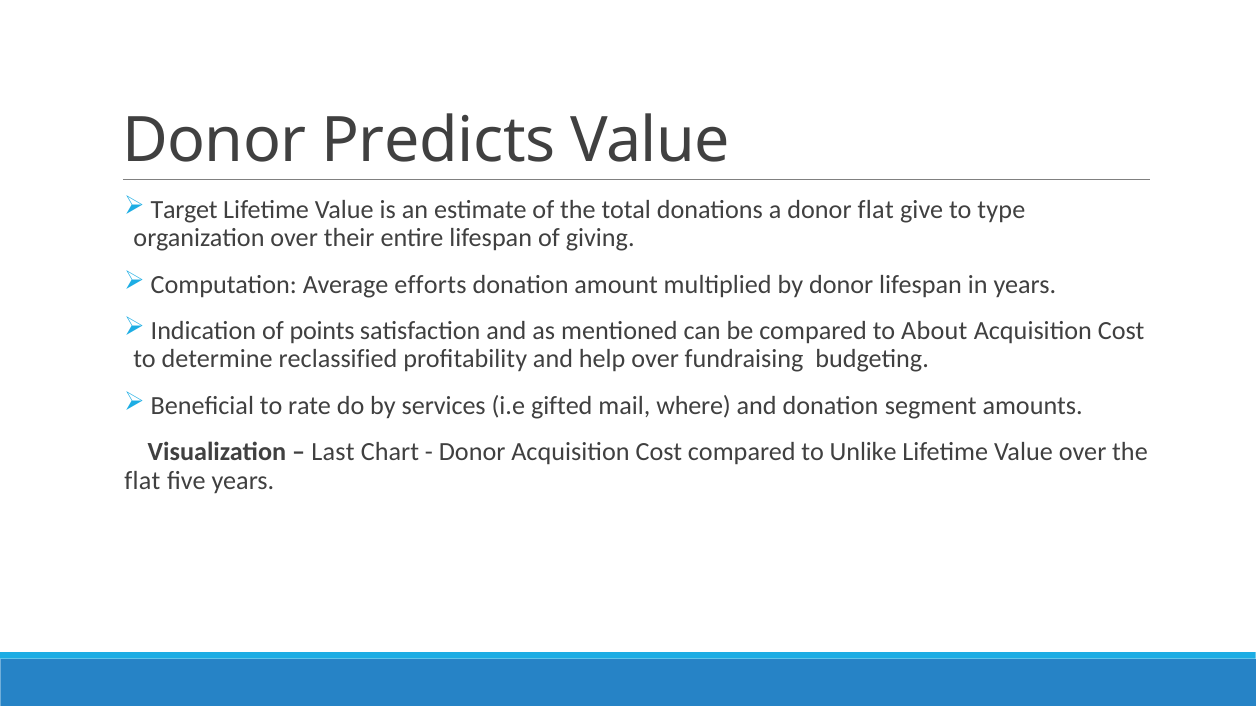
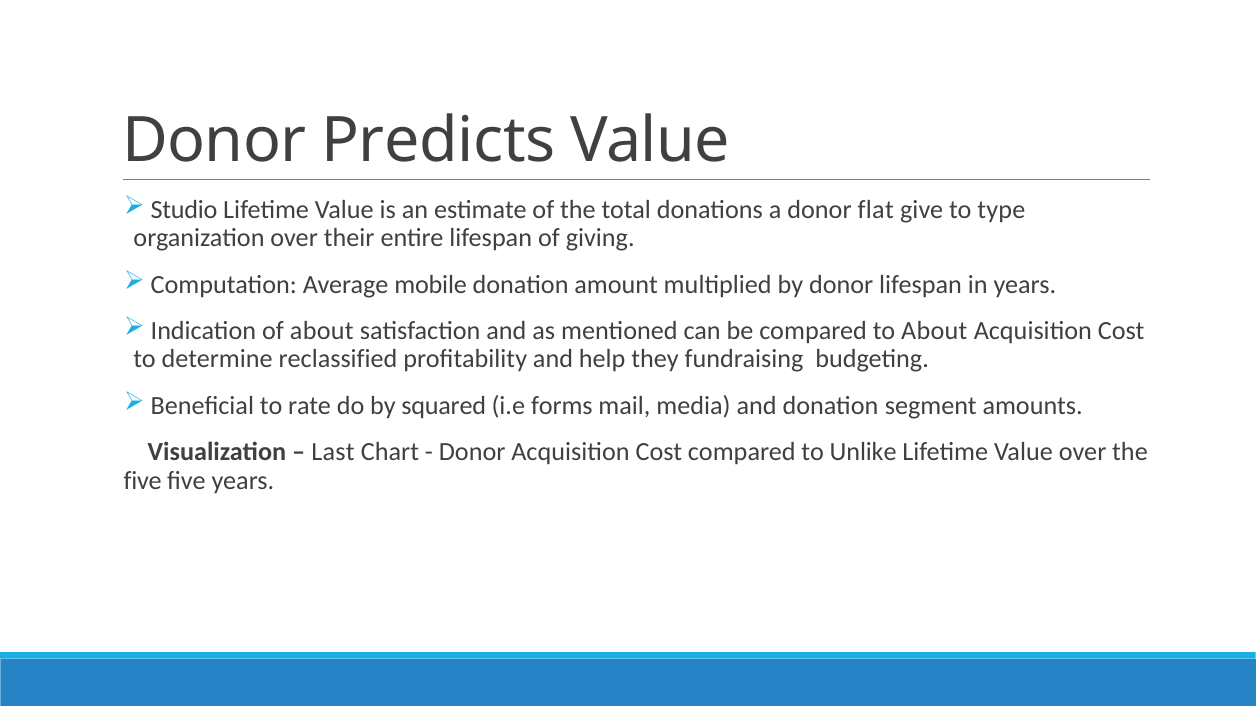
Target: Target -> Studio (184, 210)
efforts: efforts -> mobile (431, 285)
of points: points -> about (322, 331)
help over: over -> they (655, 359)
services: services -> squared (444, 406)
gifted: gifted -> forms (562, 406)
where: where -> media (694, 406)
flat: flat -> five (143, 481)
